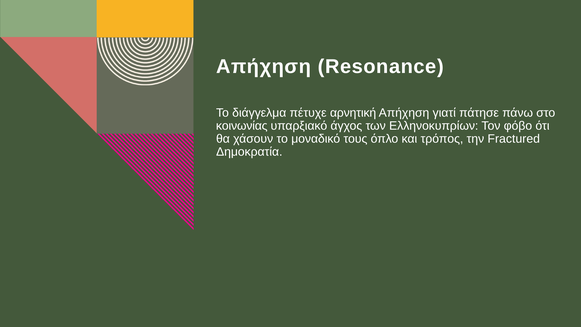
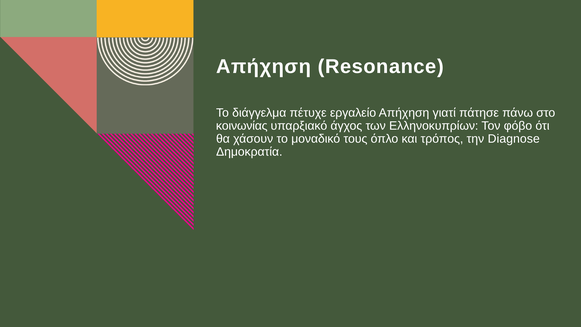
αρνητική: αρνητική -> εργαλείο (353, 113)
Fractured: Fractured -> Diagnose (514, 139)
